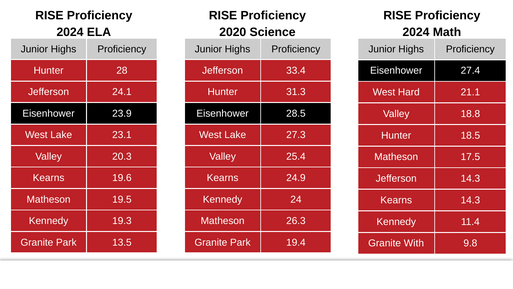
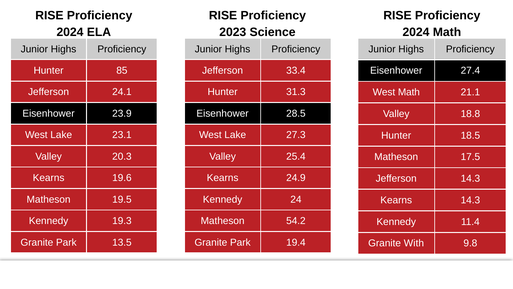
2020: 2020 -> 2023 (233, 32)
28: 28 -> 85 (122, 70)
West Hard: Hard -> Math (409, 92)
26.3: 26.3 -> 54.2 (296, 221)
